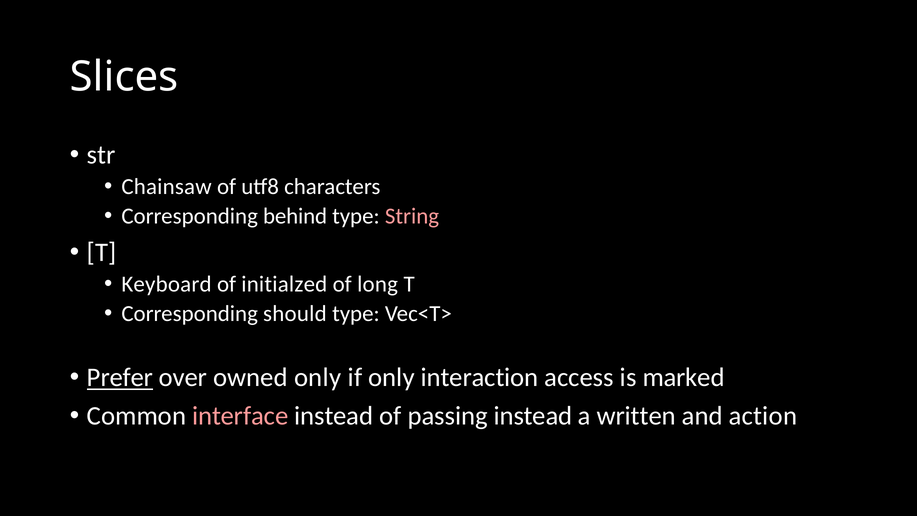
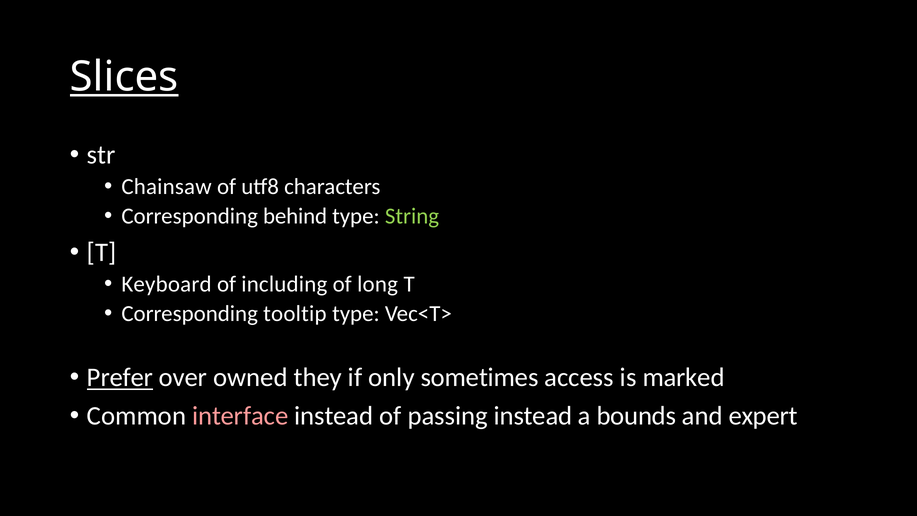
Slices underline: none -> present (124, 77)
String colour: pink -> light green (412, 216)
initialzed: initialzed -> including (284, 284)
should: should -> tooltip (295, 314)
owned only: only -> they (318, 377)
interaction: interaction -> sometimes (480, 377)
written: written -> bounds (636, 416)
action: action -> expert (763, 416)
